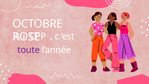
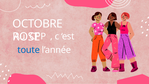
toute colour: purple -> blue (29, 50)
